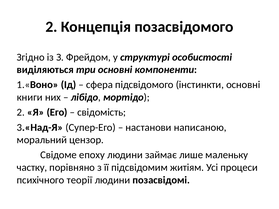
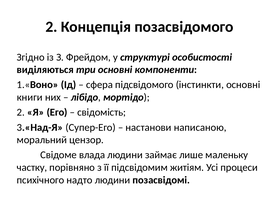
епоху: епоху -> влада (92, 155)
теорії: теорії -> надто (80, 180)
